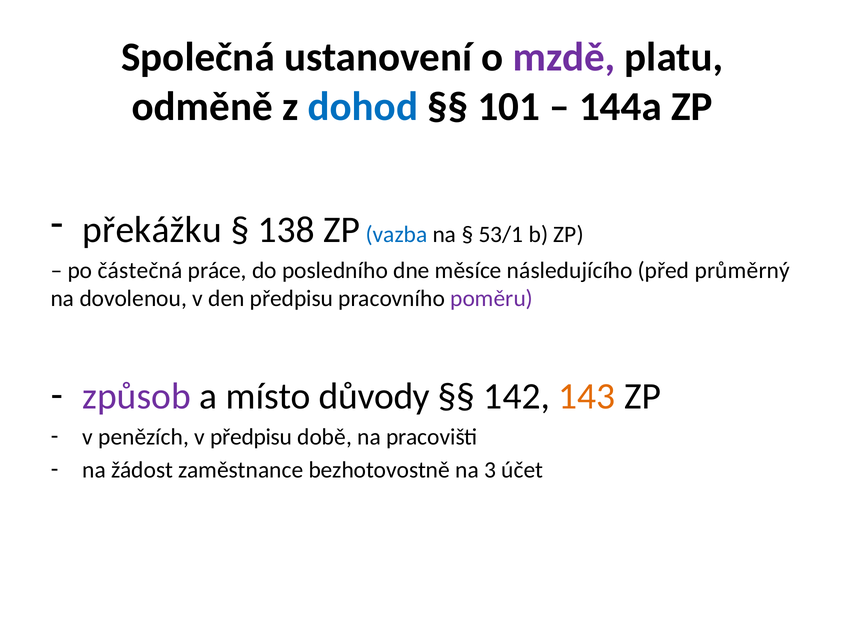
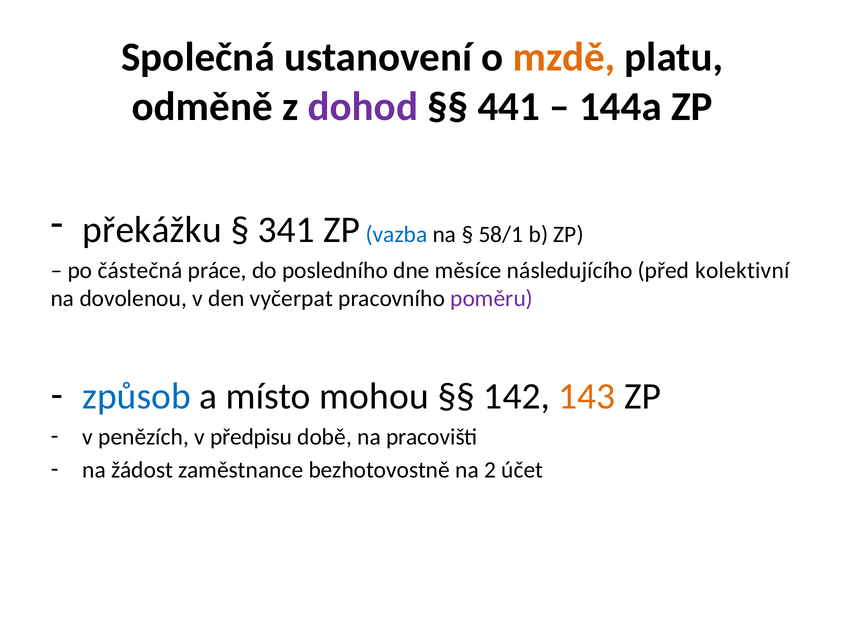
mzdě colour: purple -> orange (564, 57)
dohod colour: blue -> purple (363, 106)
101: 101 -> 441 (509, 106)
138: 138 -> 341 (286, 230)
53/1: 53/1 -> 58/1 (501, 235)
průměrný: průměrný -> kolektivní (742, 270)
den předpisu: předpisu -> vyčerpat (292, 299)
způsob colour: purple -> blue (137, 396)
důvody: důvody -> mohou (374, 396)
3: 3 -> 2 (490, 470)
